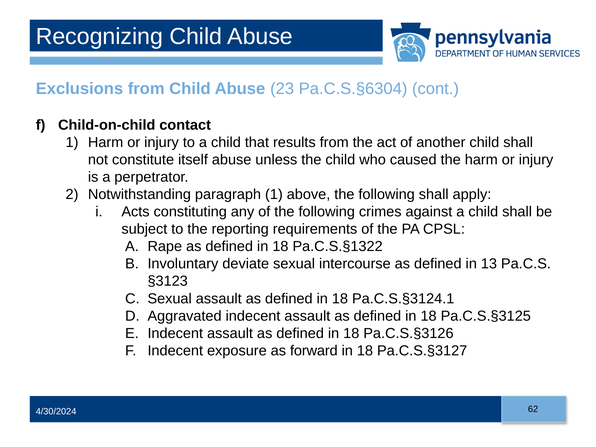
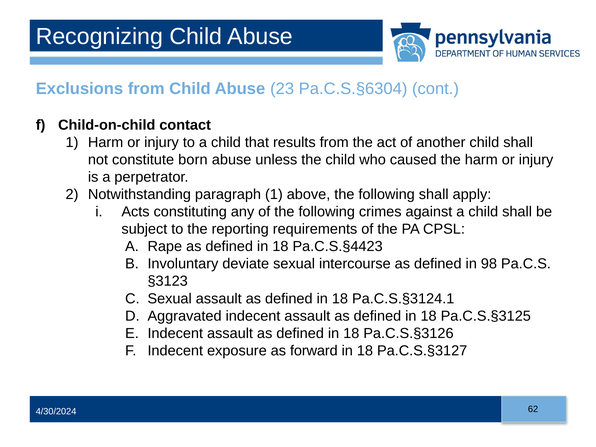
itself: itself -> born (193, 160)
Pa.C.S.§1322: Pa.C.S.§1322 -> Pa.C.S.§4423 (338, 246)
13: 13 -> 98 (489, 264)
